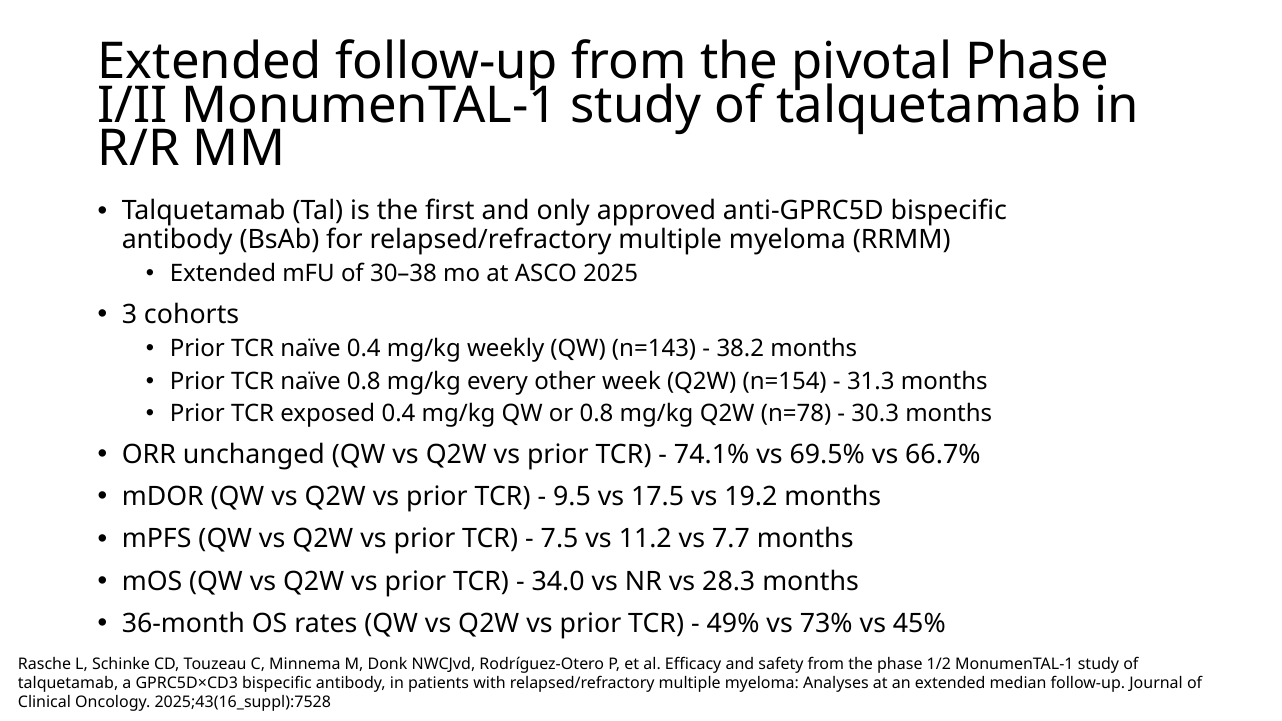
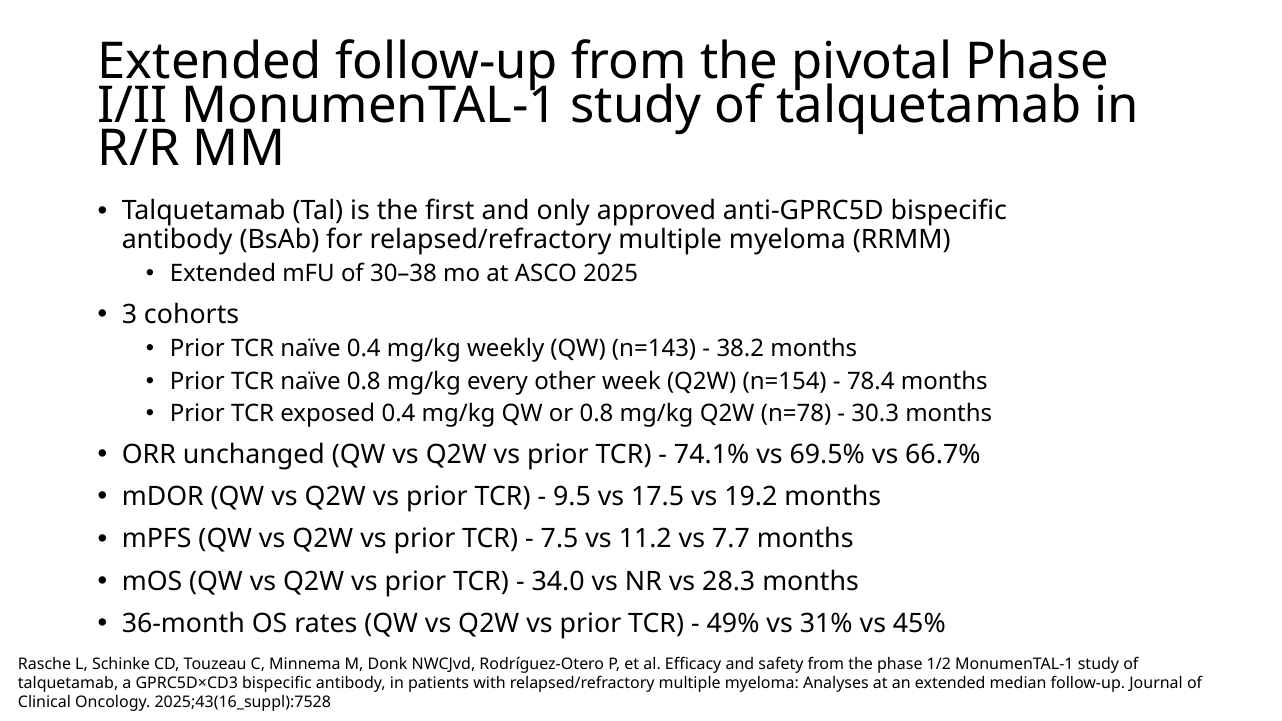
31.3: 31.3 -> 78.4 (871, 381)
73%: 73% -> 31% (826, 624)
